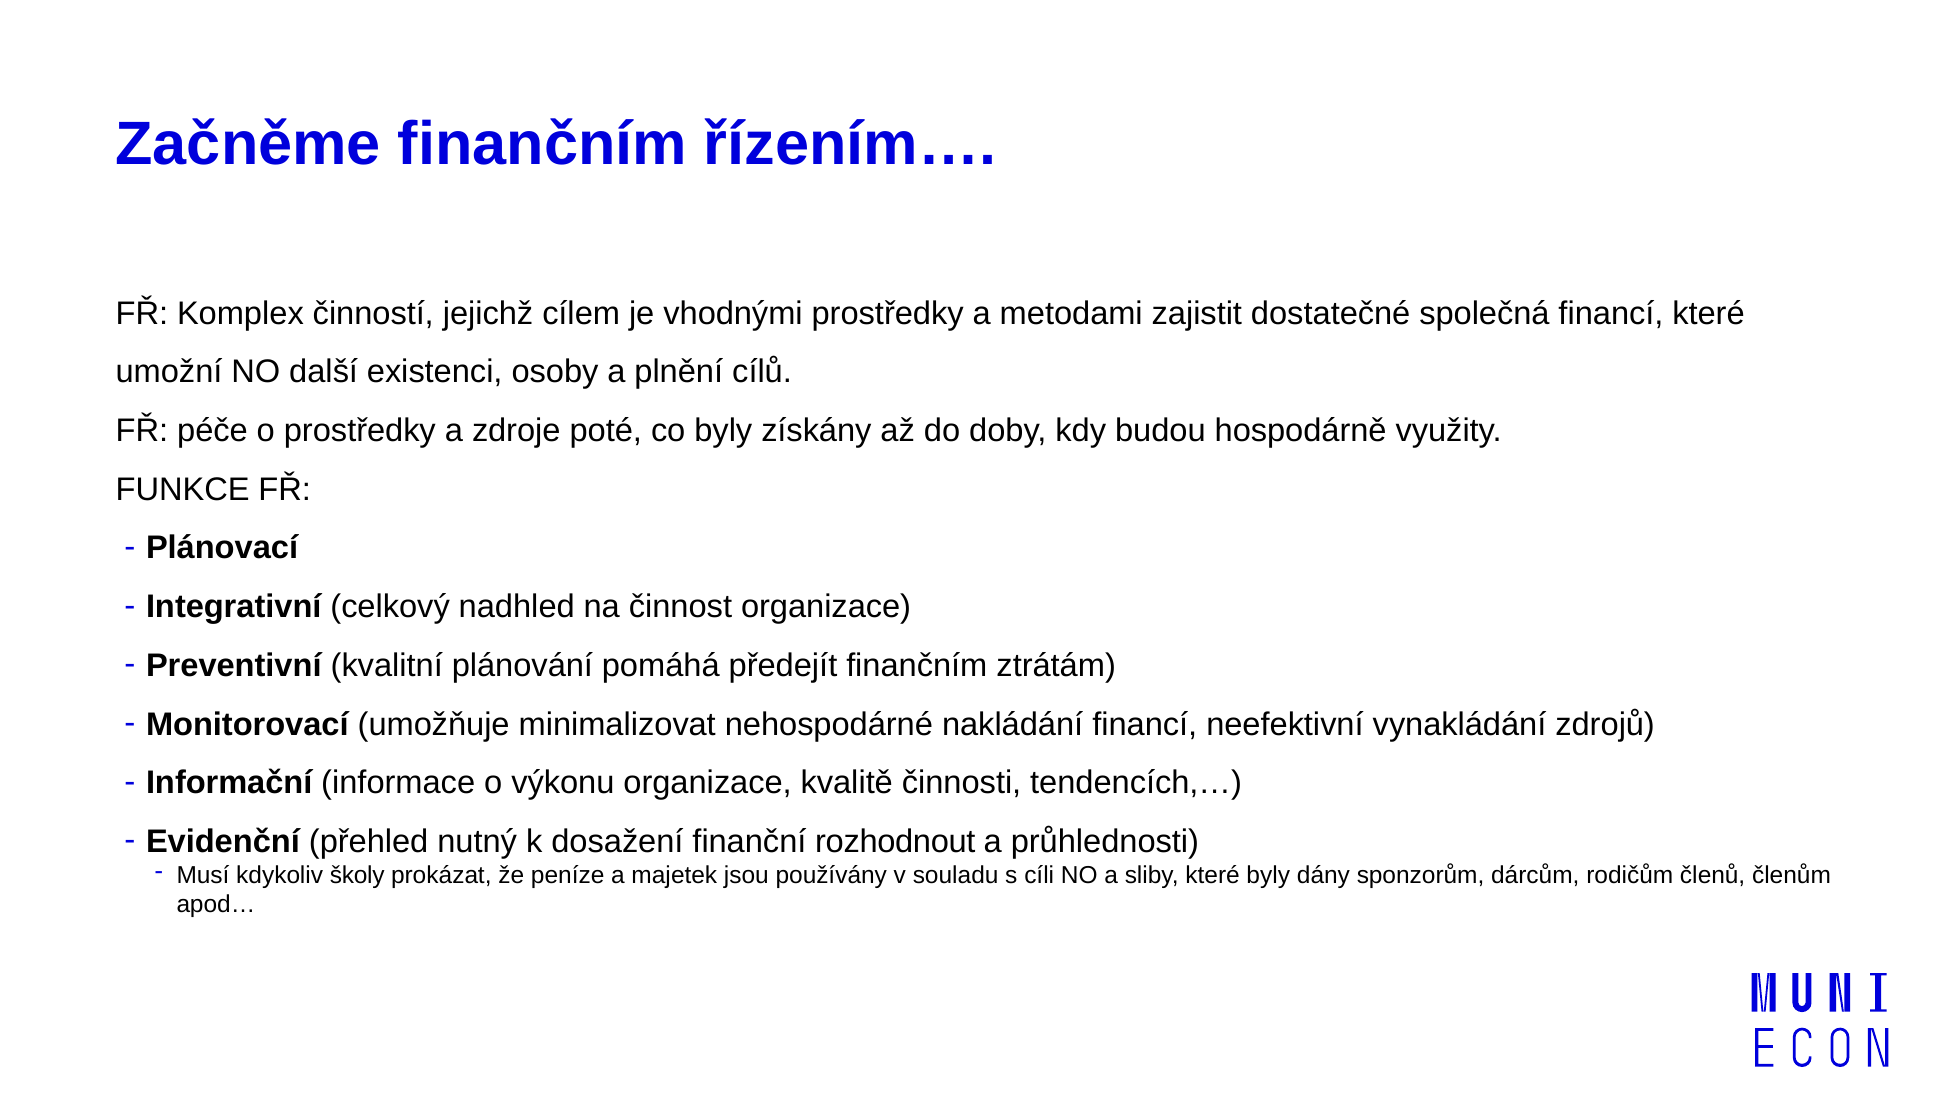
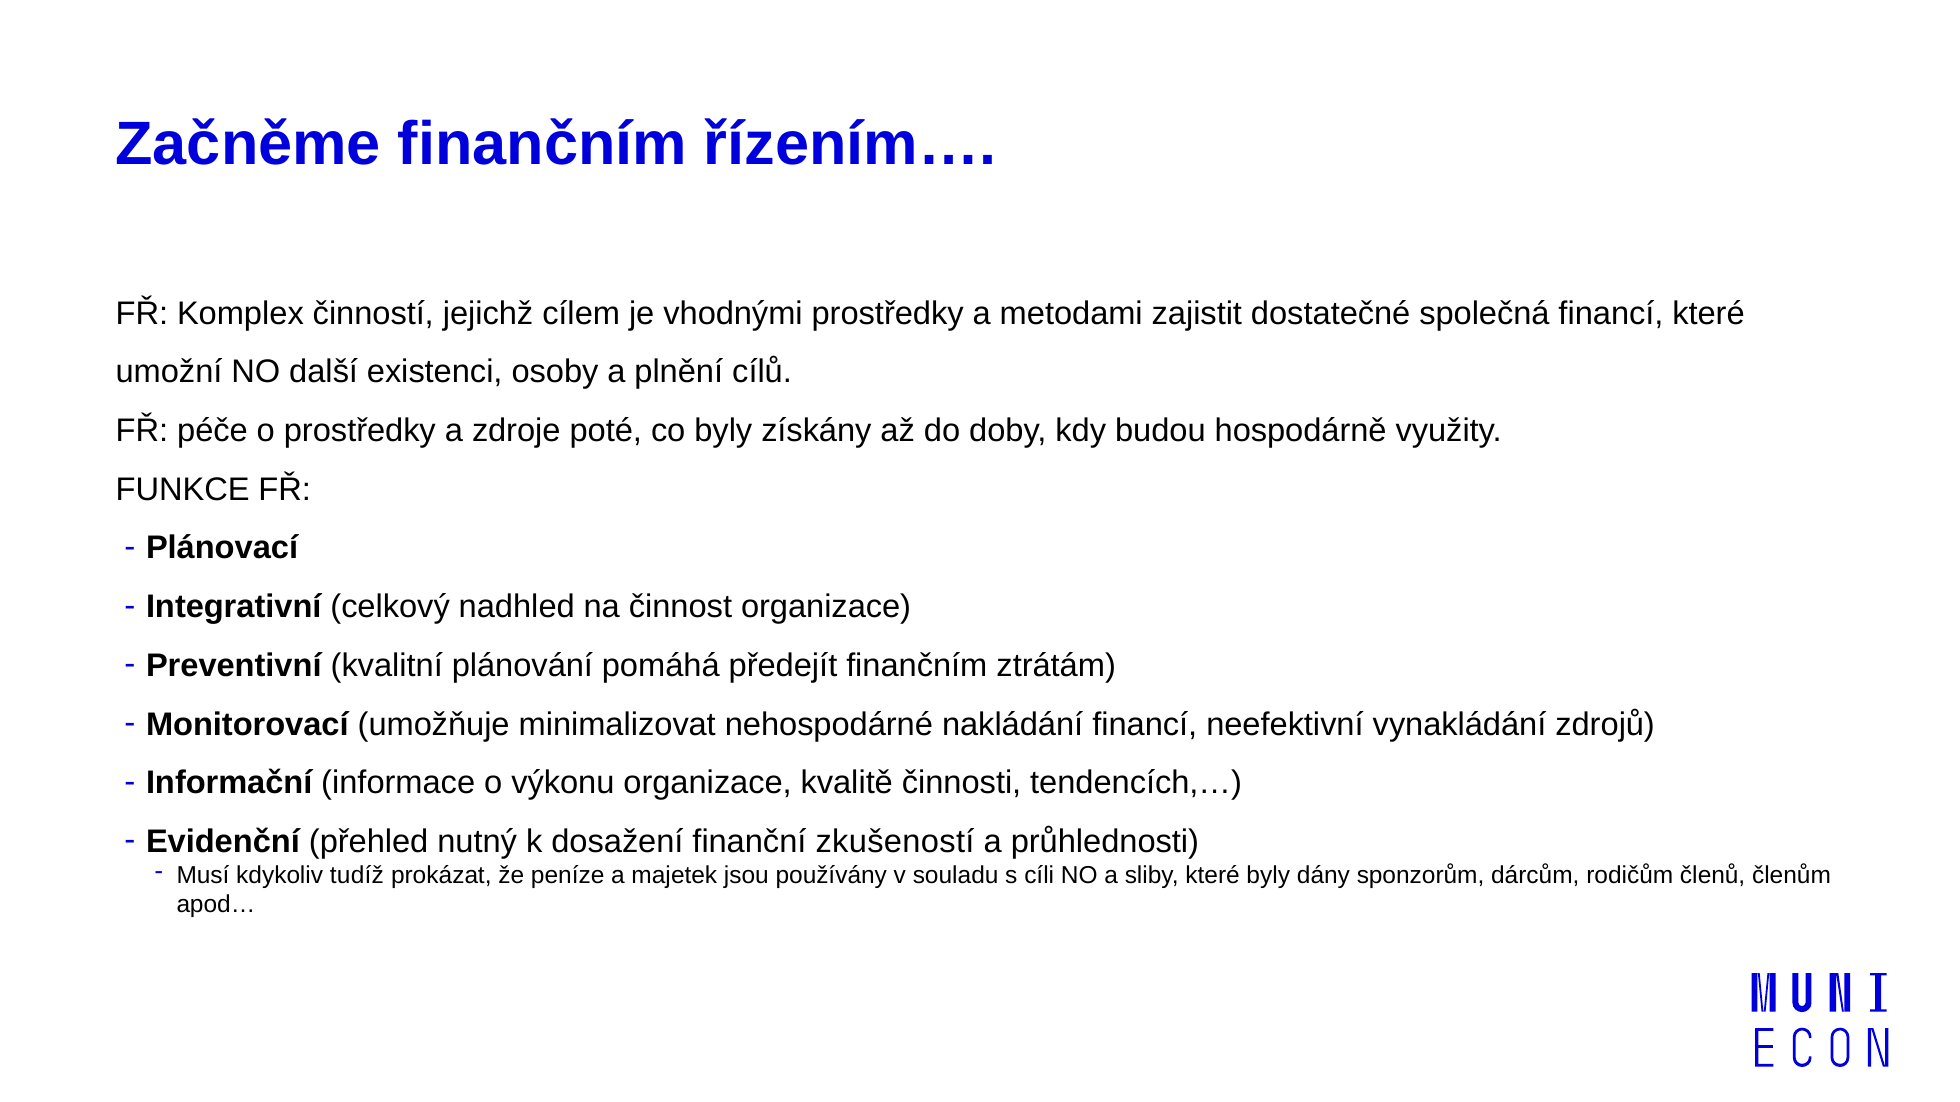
rozhodnout: rozhodnout -> zkušeností (895, 842)
školy: školy -> tudíž (357, 876)
